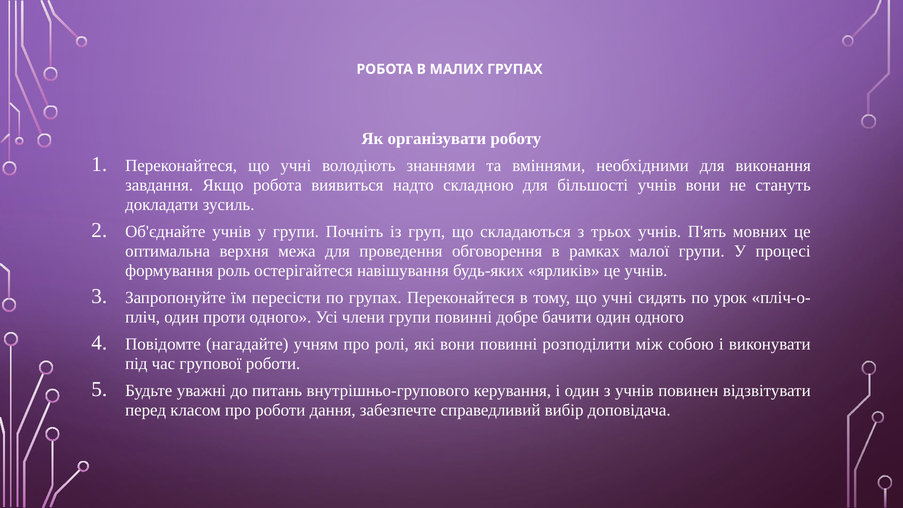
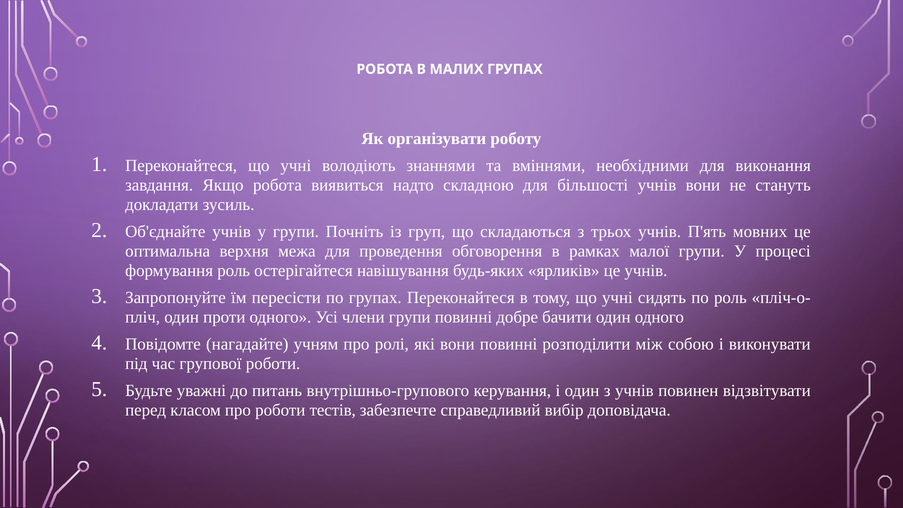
по урок: урок -> роль (730, 297)
дання: дання -> тестів (333, 410)
